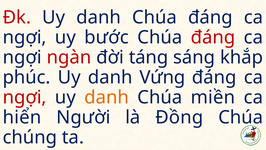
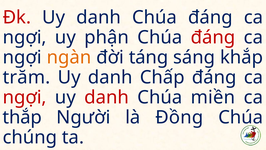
bước: bước -> phận (107, 37)
ngàn colour: red -> orange (69, 57)
phúc: phúc -> trăm (26, 77)
Vứng: Vứng -> Chấp (162, 77)
danh colour: orange -> red (107, 97)
hiển: hiển -> thắp (22, 117)
